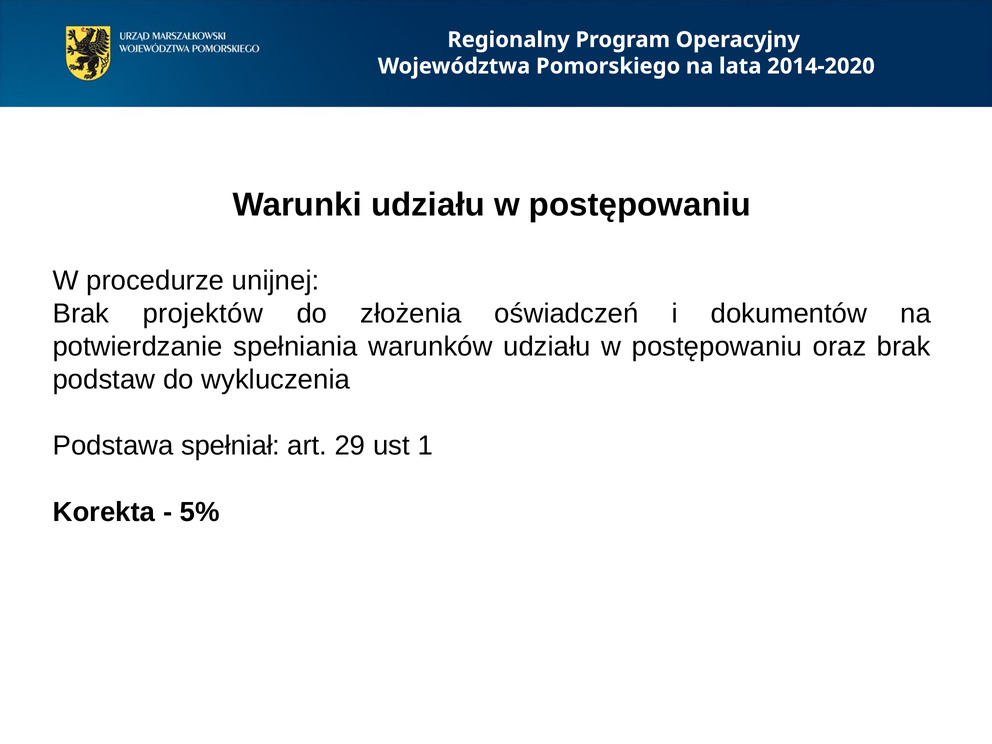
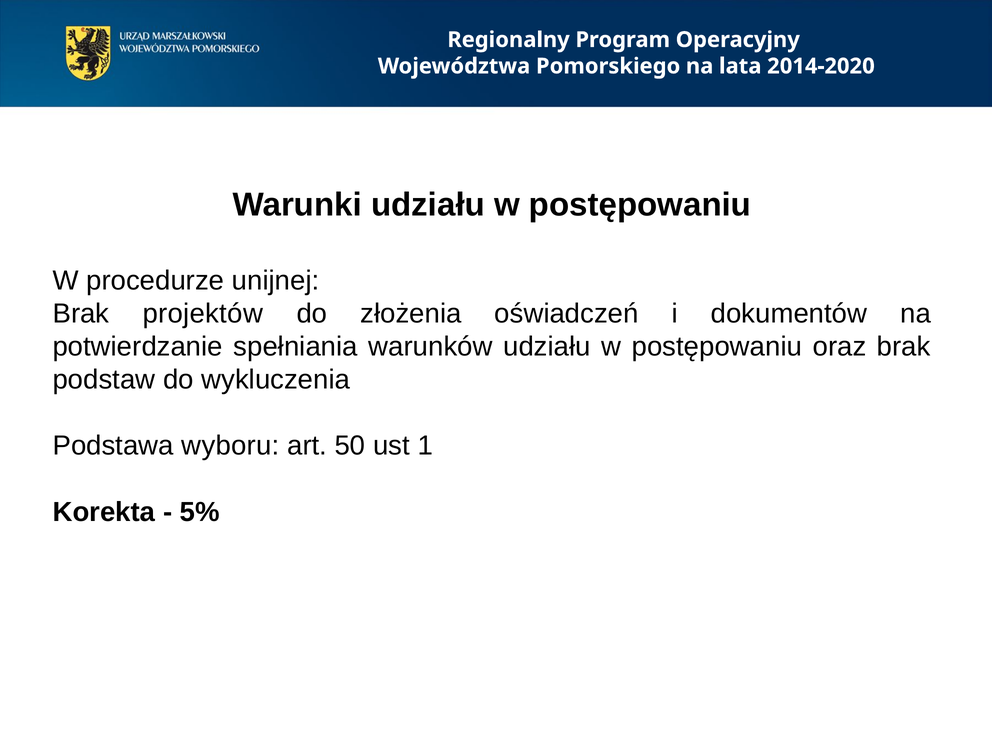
spełniał: spełniał -> wyboru (230, 446)
29: 29 -> 50 (350, 446)
